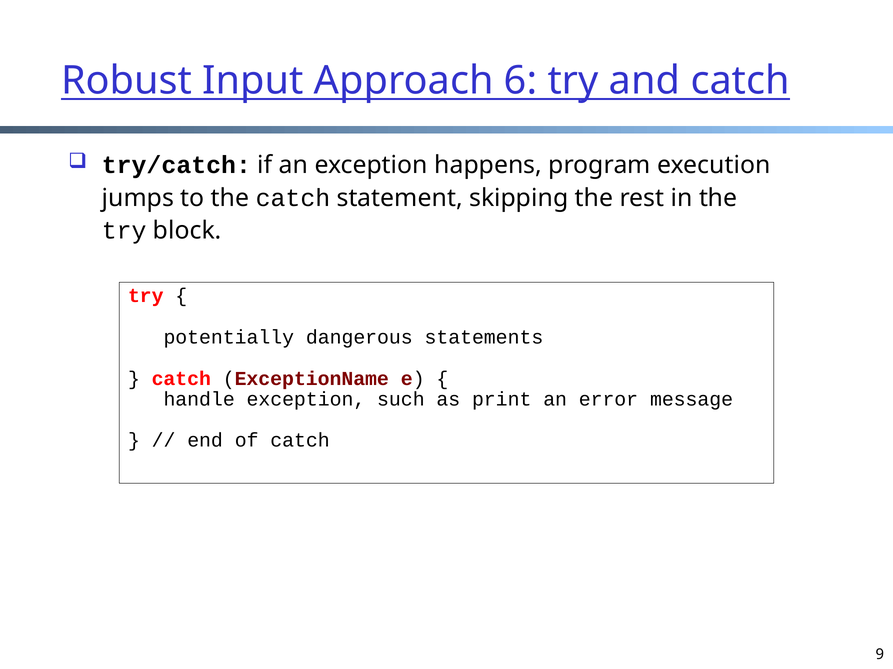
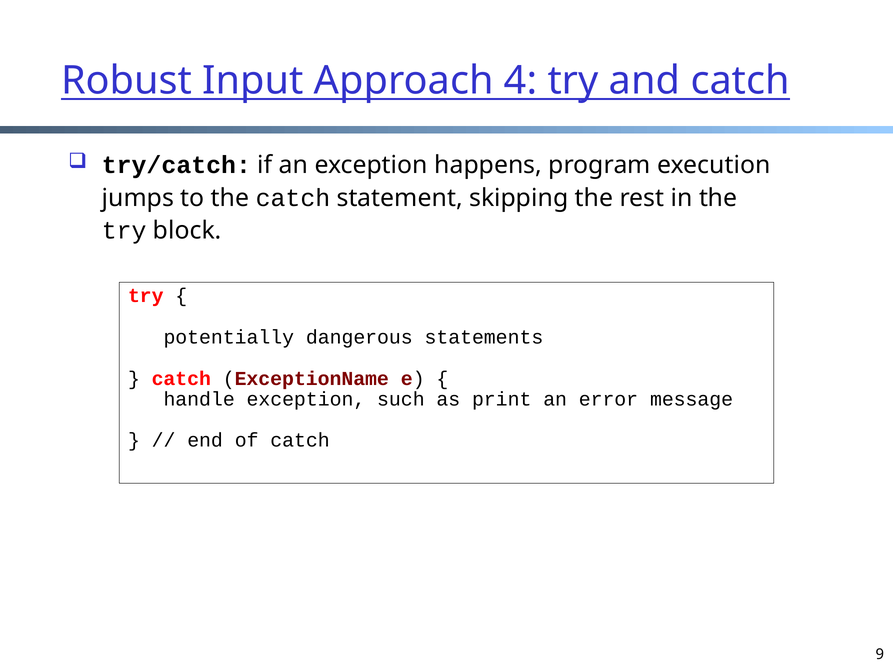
6: 6 -> 4 (521, 81)
